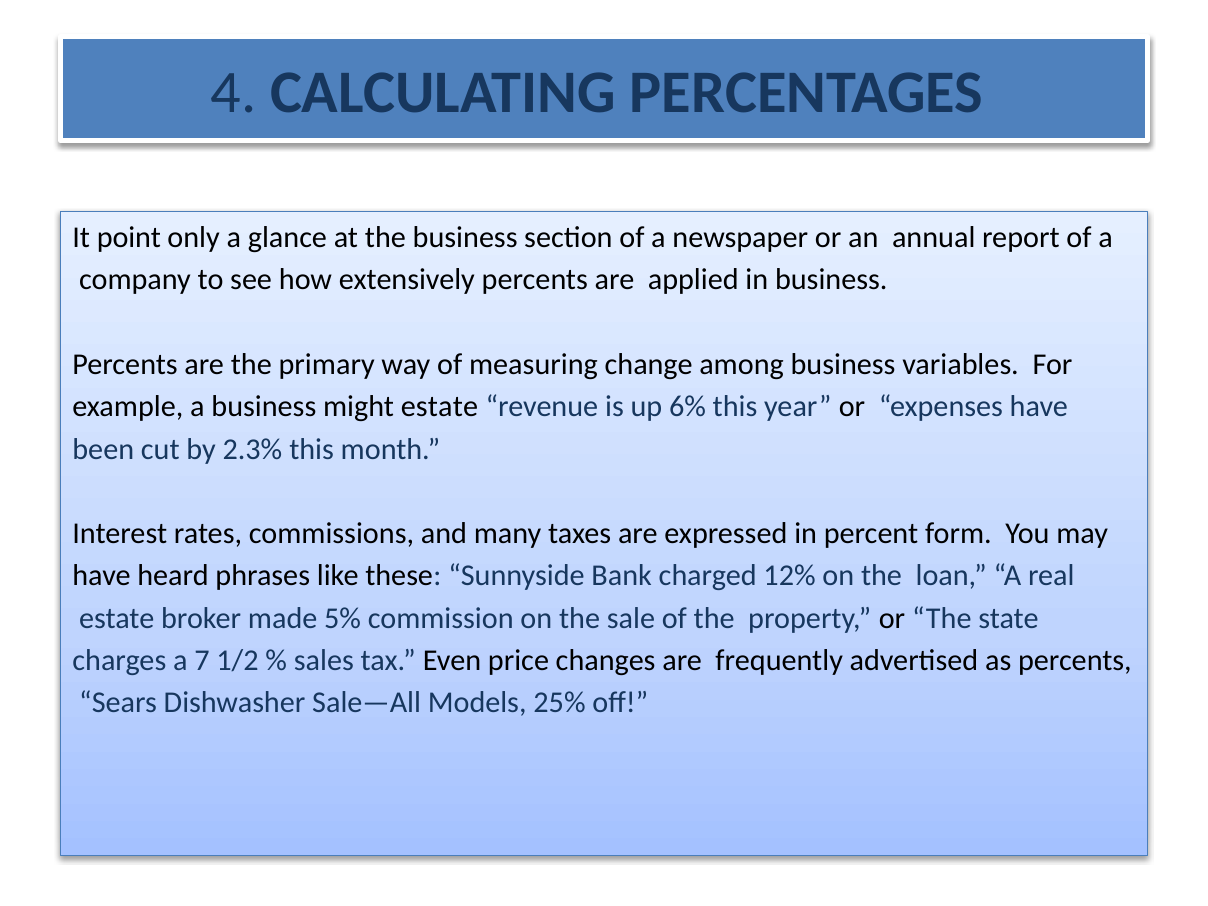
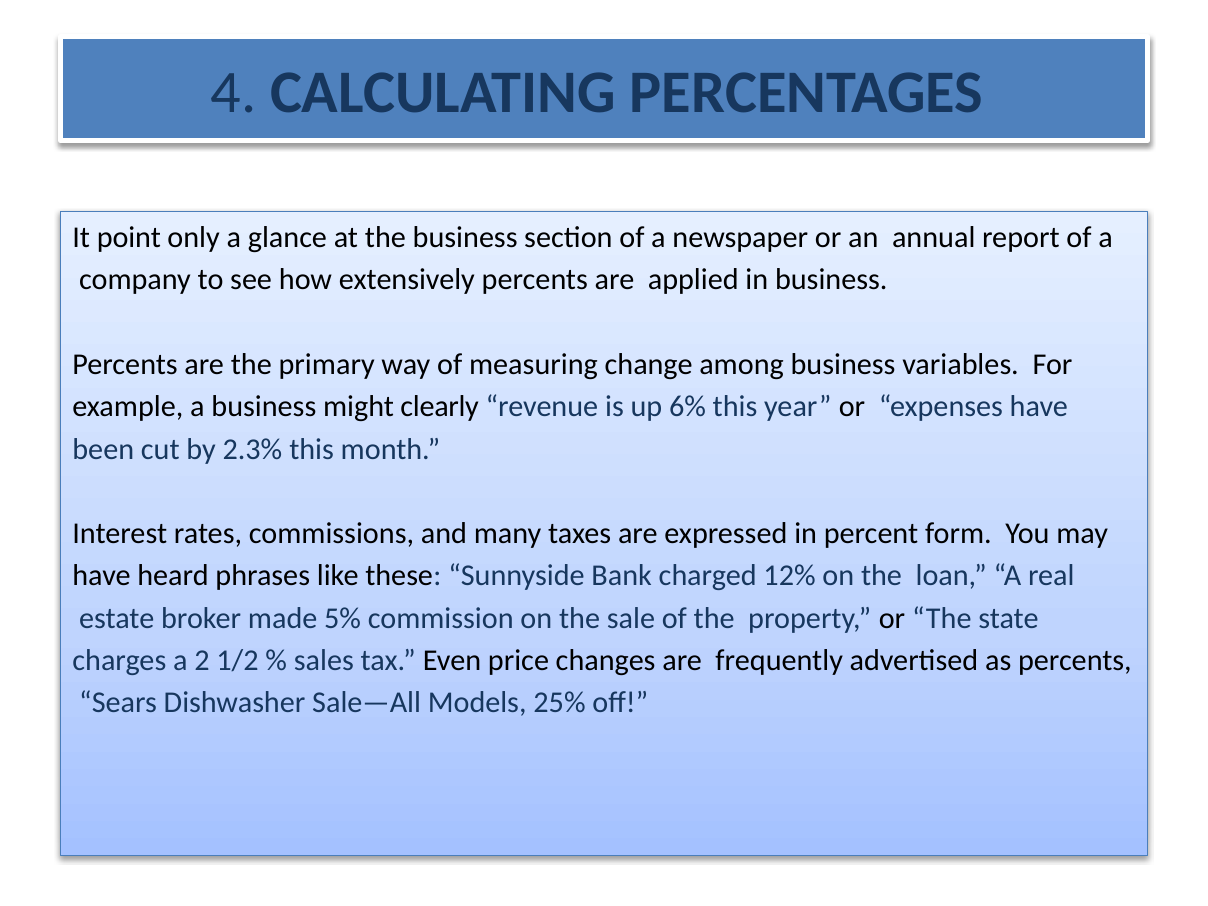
might estate: estate -> clearly (440, 407)
7: 7 -> 2 (202, 660)
